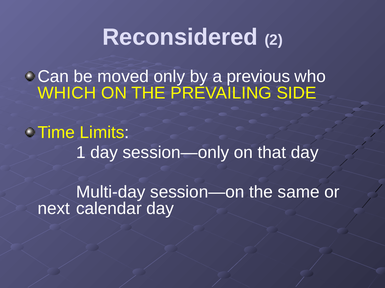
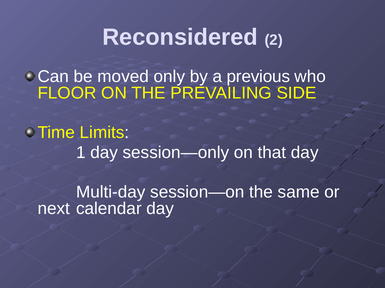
WHICH: WHICH -> FLOOR (67, 93)
